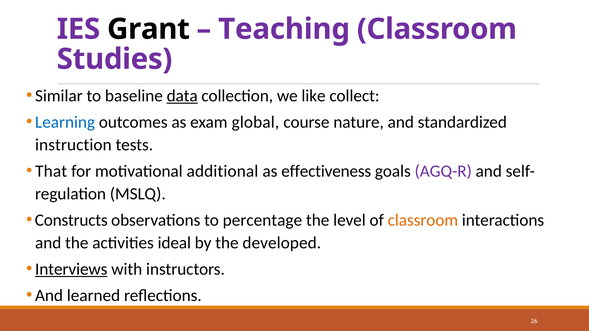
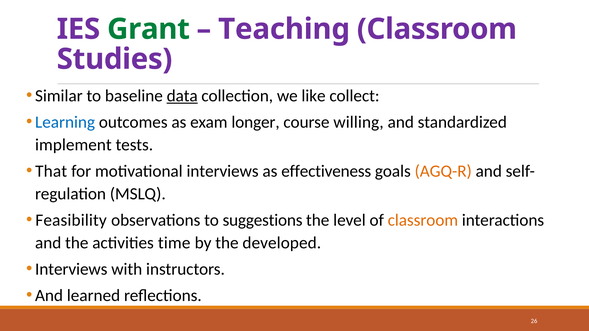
Grant colour: black -> green (149, 29)
global: global -> longer (256, 122)
nature: nature -> willing (358, 122)
instruction: instruction -> implement (73, 145)
motivational additional: additional -> interviews (223, 171)
AGQ-R colour: purple -> orange (443, 171)
Constructs: Constructs -> Feasibility (71, 220)
percentage: percentage -> suggestions (263, 220)
ideal: ideal -> time (174, 243)
Interviews underline: present -> none (71, 269)
